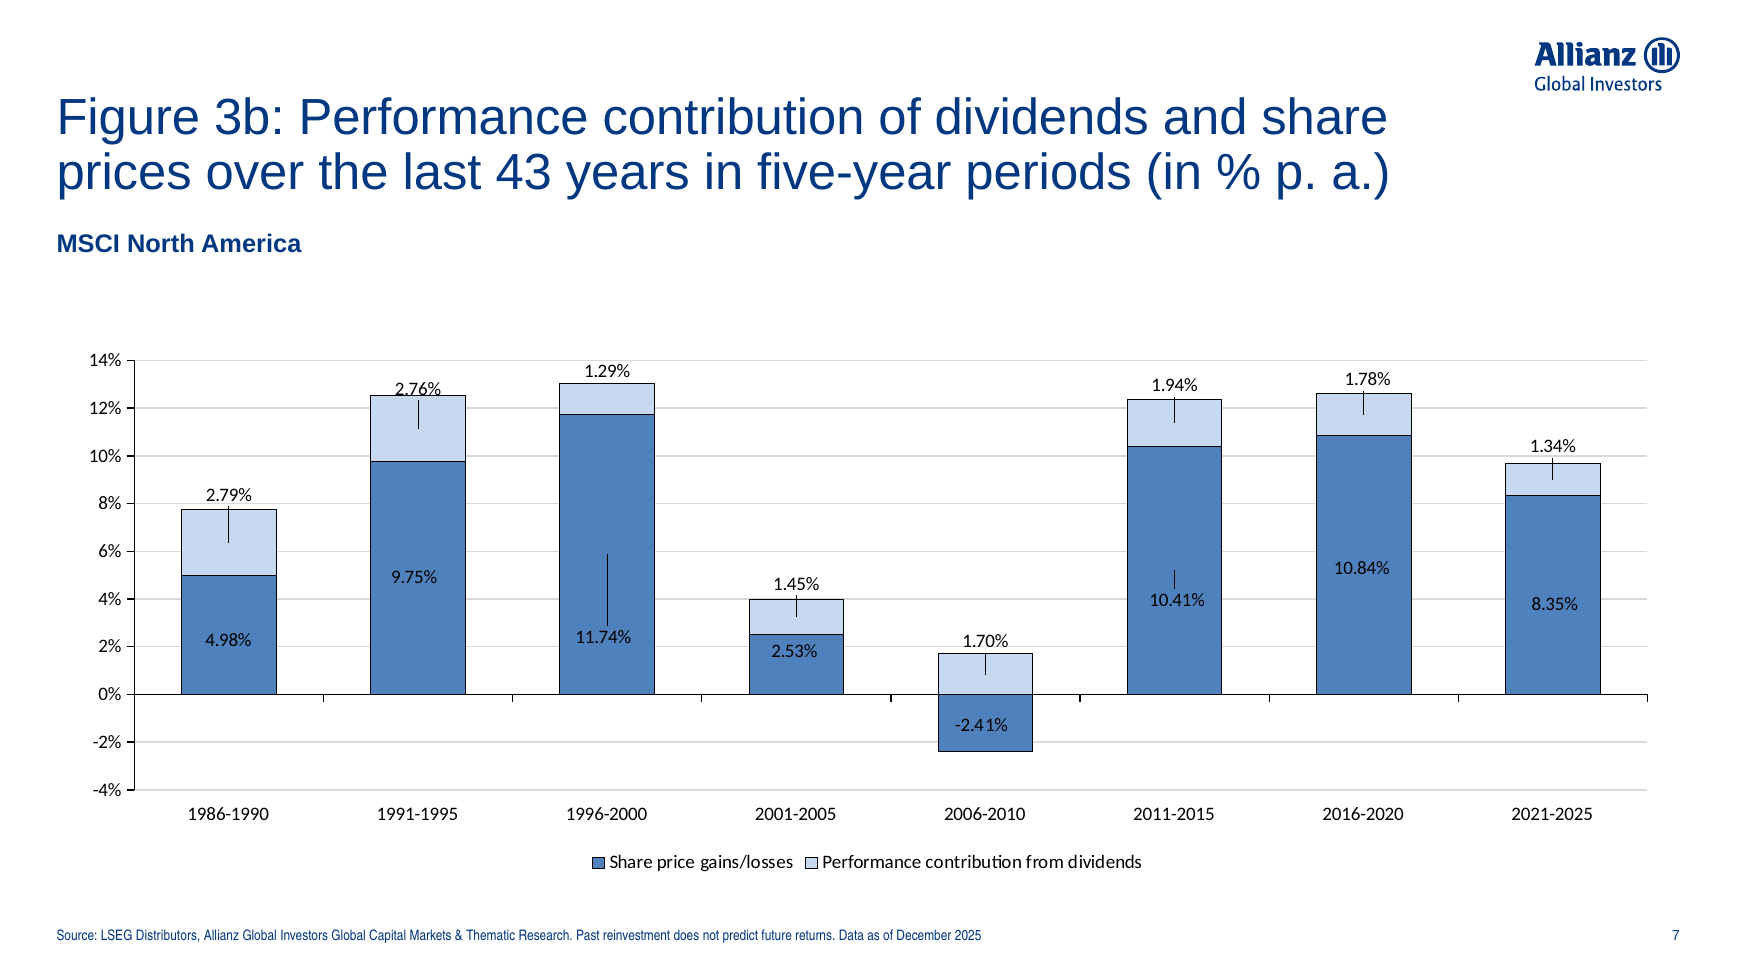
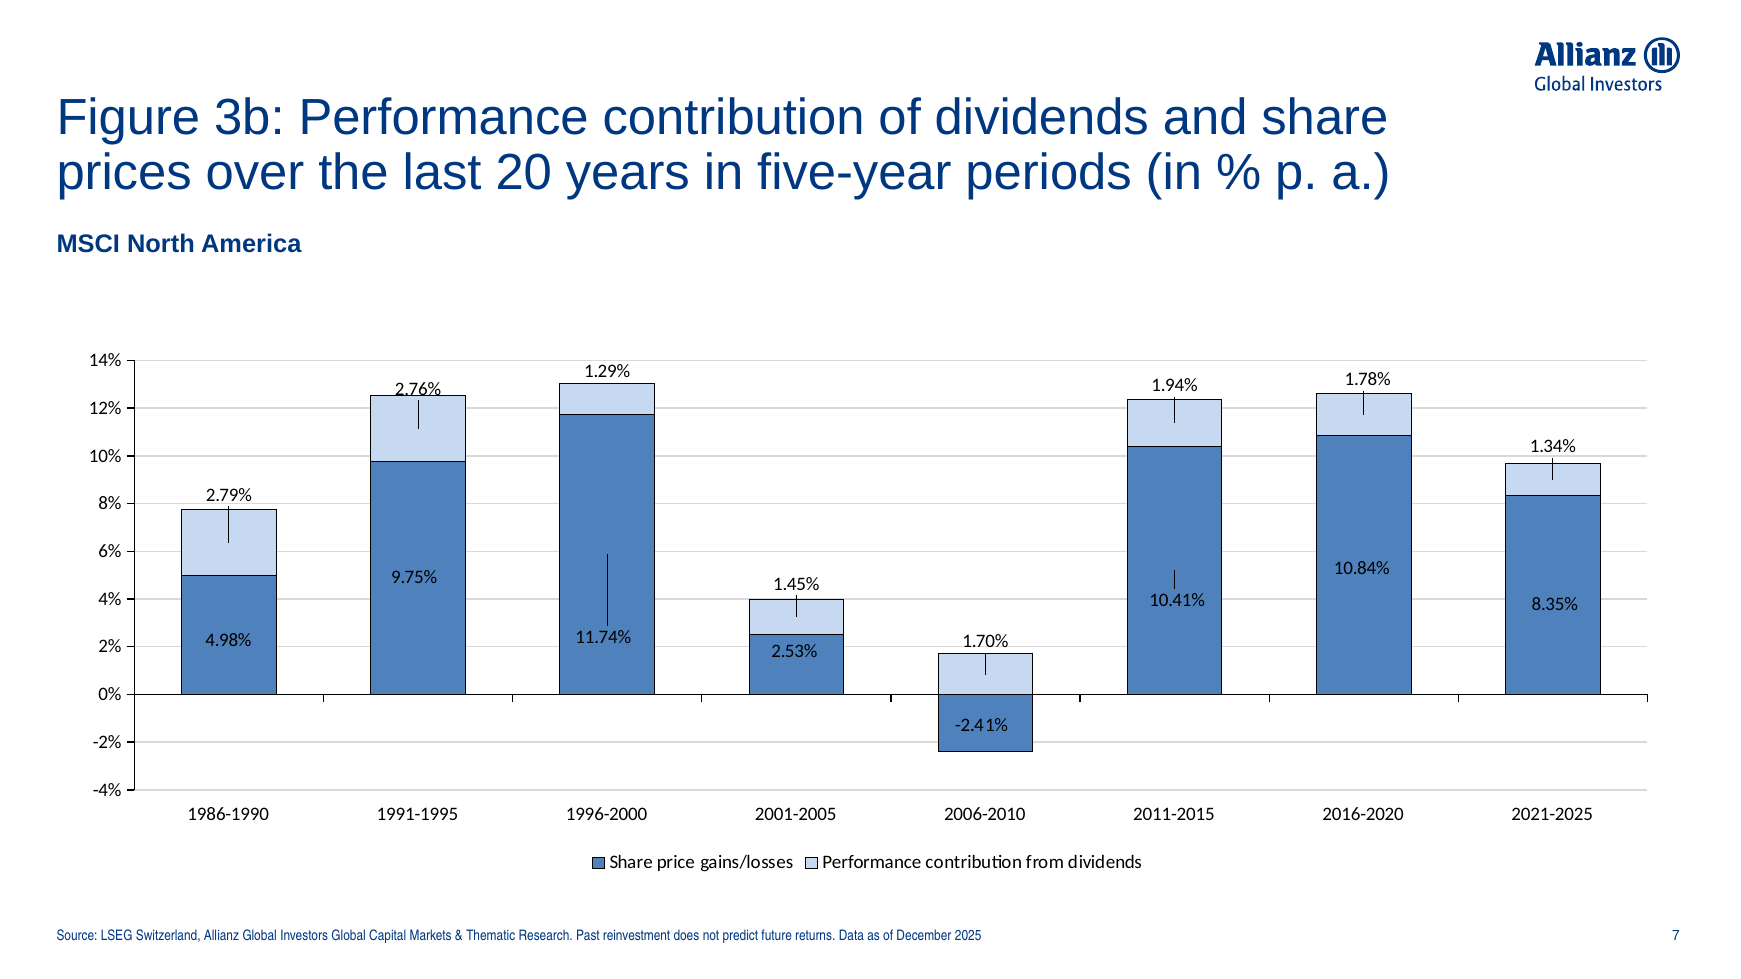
43: 43 -> 20 (524, 173)
Distributors: Distributors -> Switzerland (168, 936)
